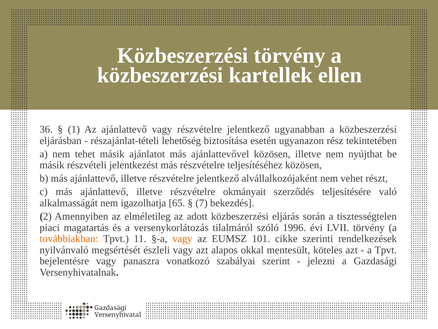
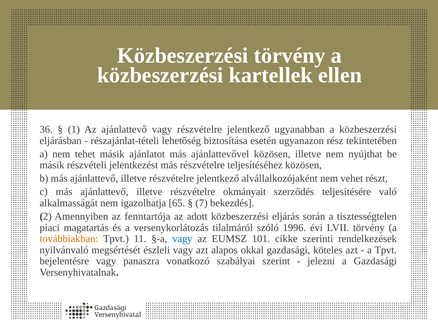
elméletileg: elméletileg -> fenntartója (147, 216)
vagy colour: orange -> blue (182, 238)
okkal mentesült: mentesült -> gazdasági (289, 250)
